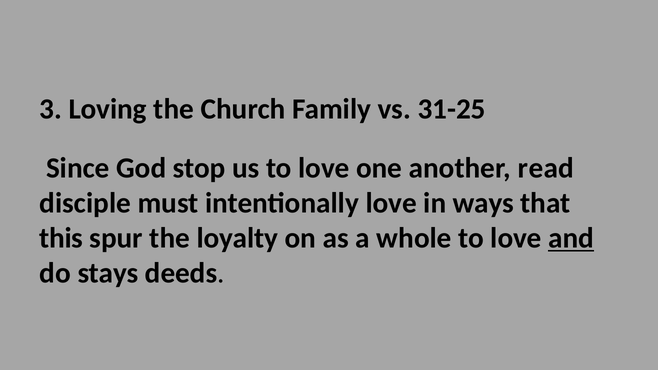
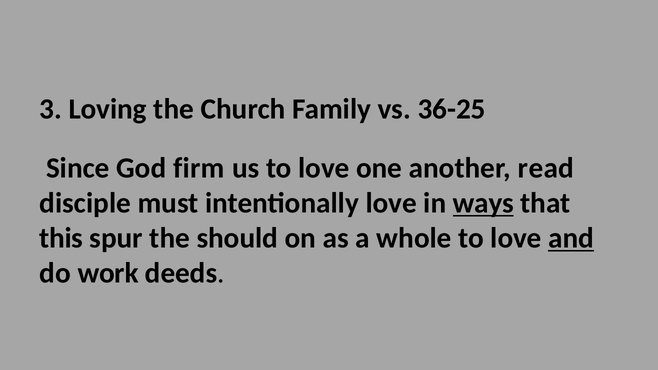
31-25: 31-25 -> 36-25 (452, 109)
stop: stop -> firm (199, 168)
ways underline: none -> present (483, 203)
loyalty: loyalty -> should (237, 238)
stays: stays -> work (108, 273)
